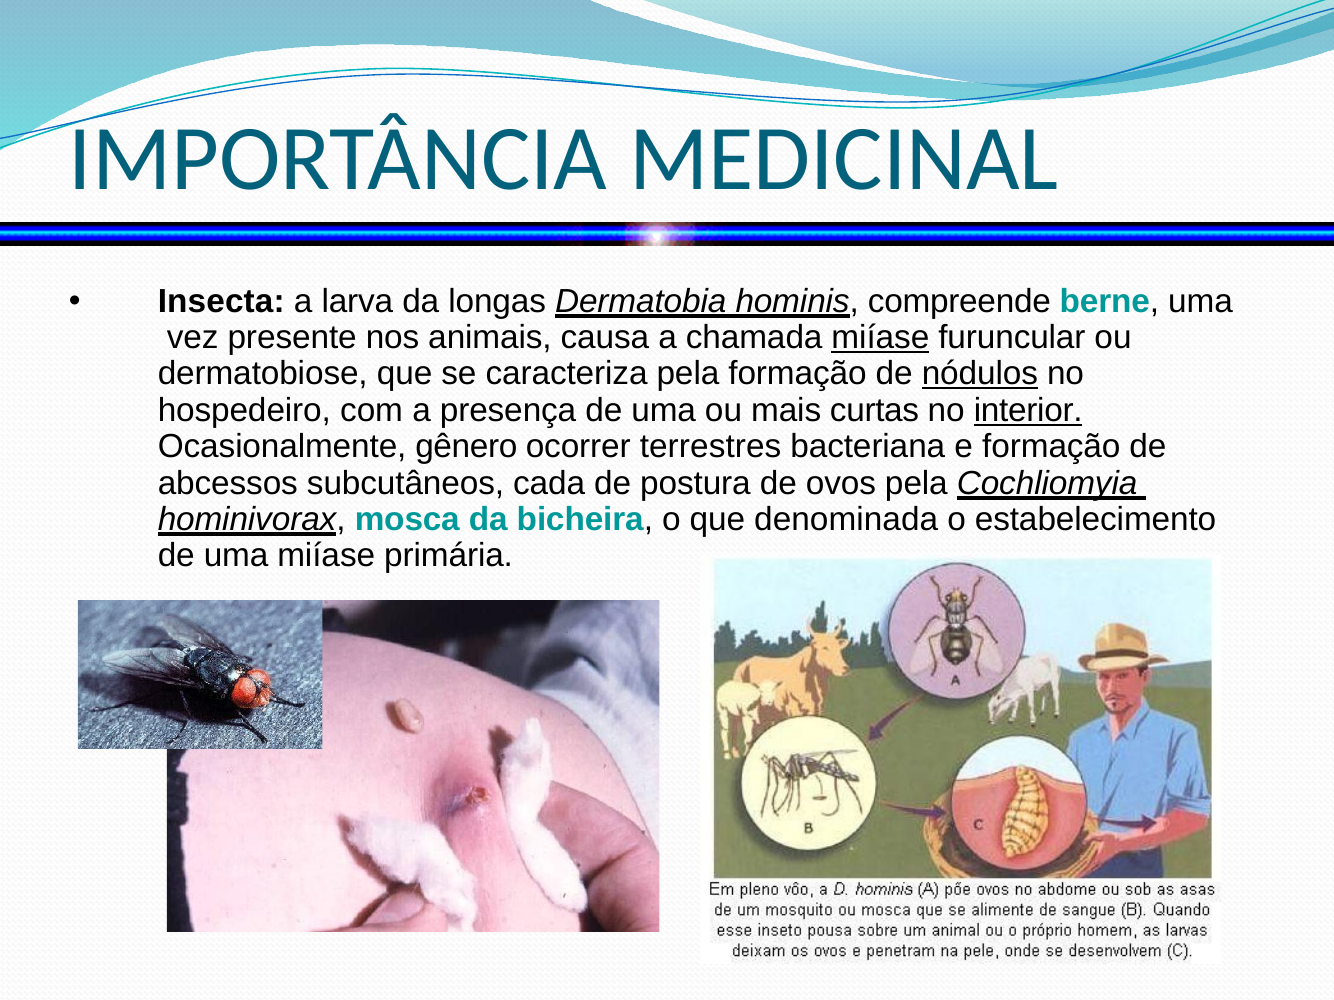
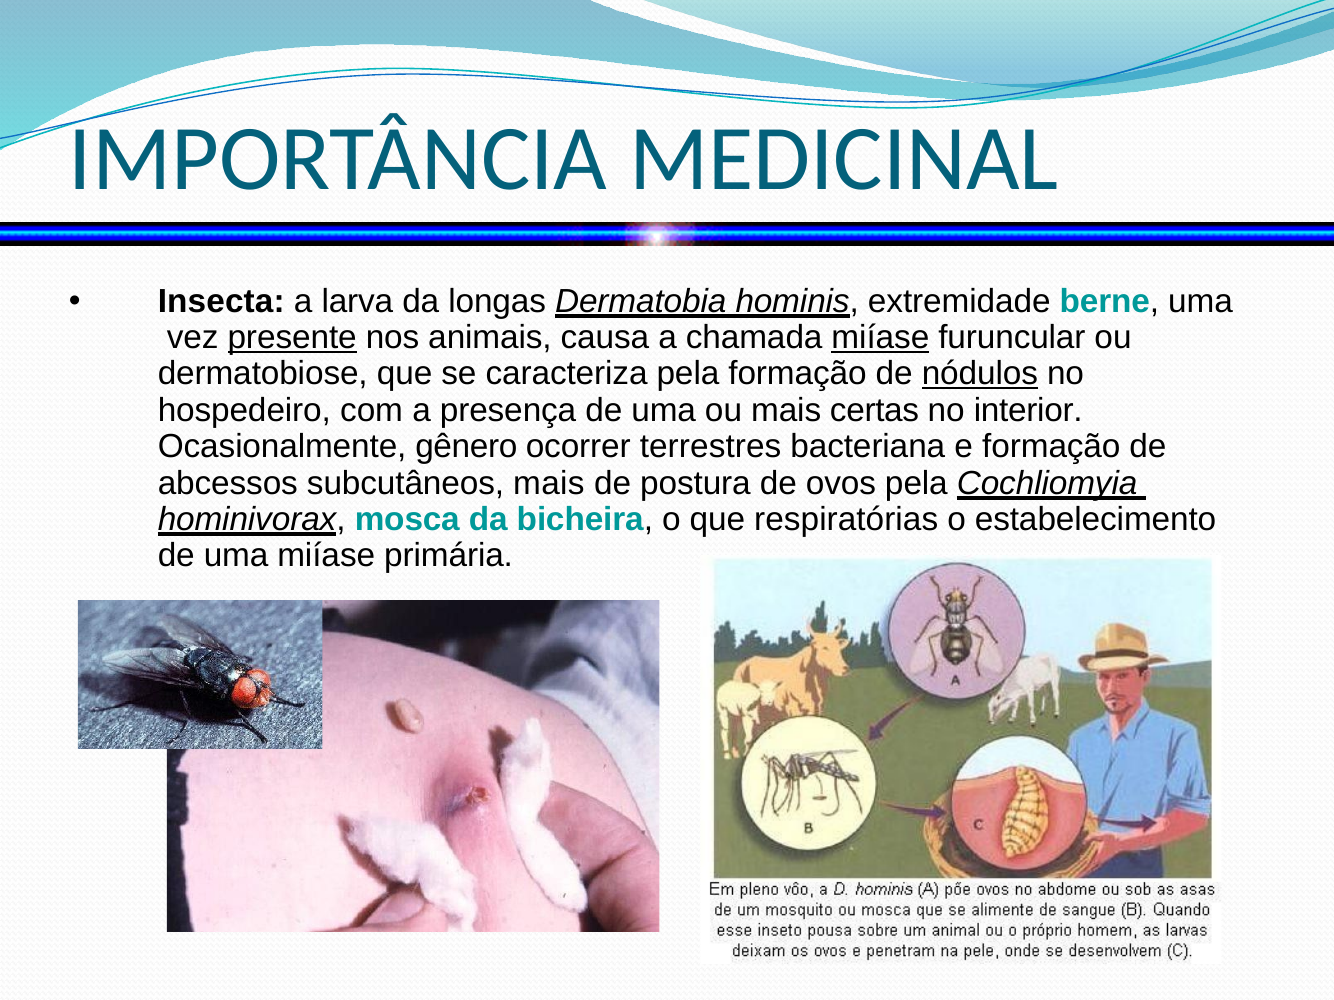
compreende: compreende -> extremidade (959, 301)
presente underline: none -> present (292, 338)
curtas: curtas -> certas (875, 411)
interior underline: present -> none (1028, 411)
subcutâneos cada: cada -> mais (549, 483)
denominada: denominada -> respiratórias (846, 520)
